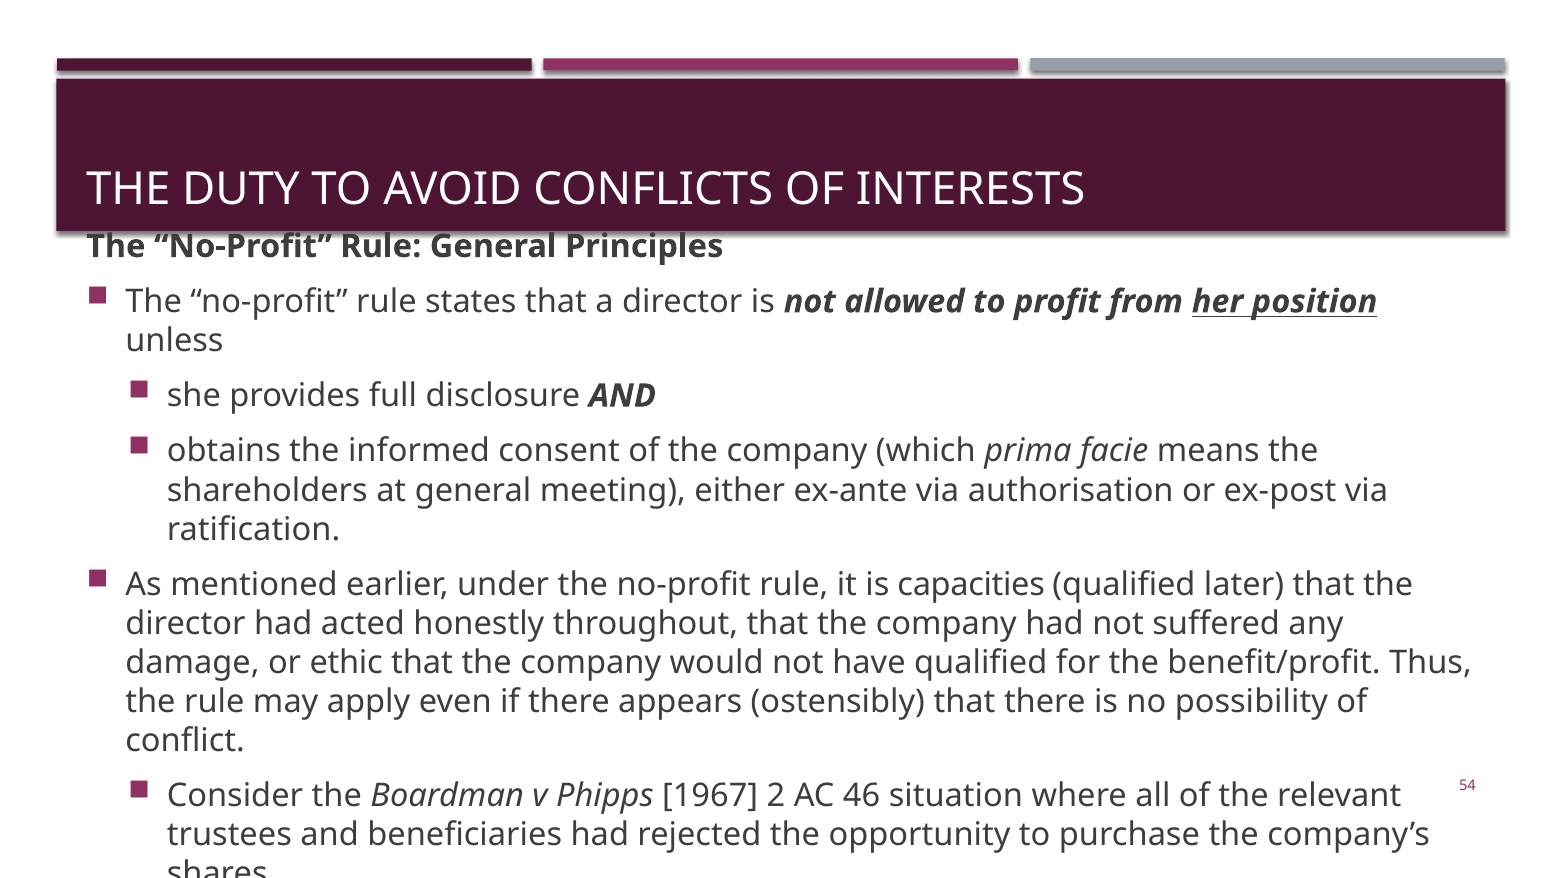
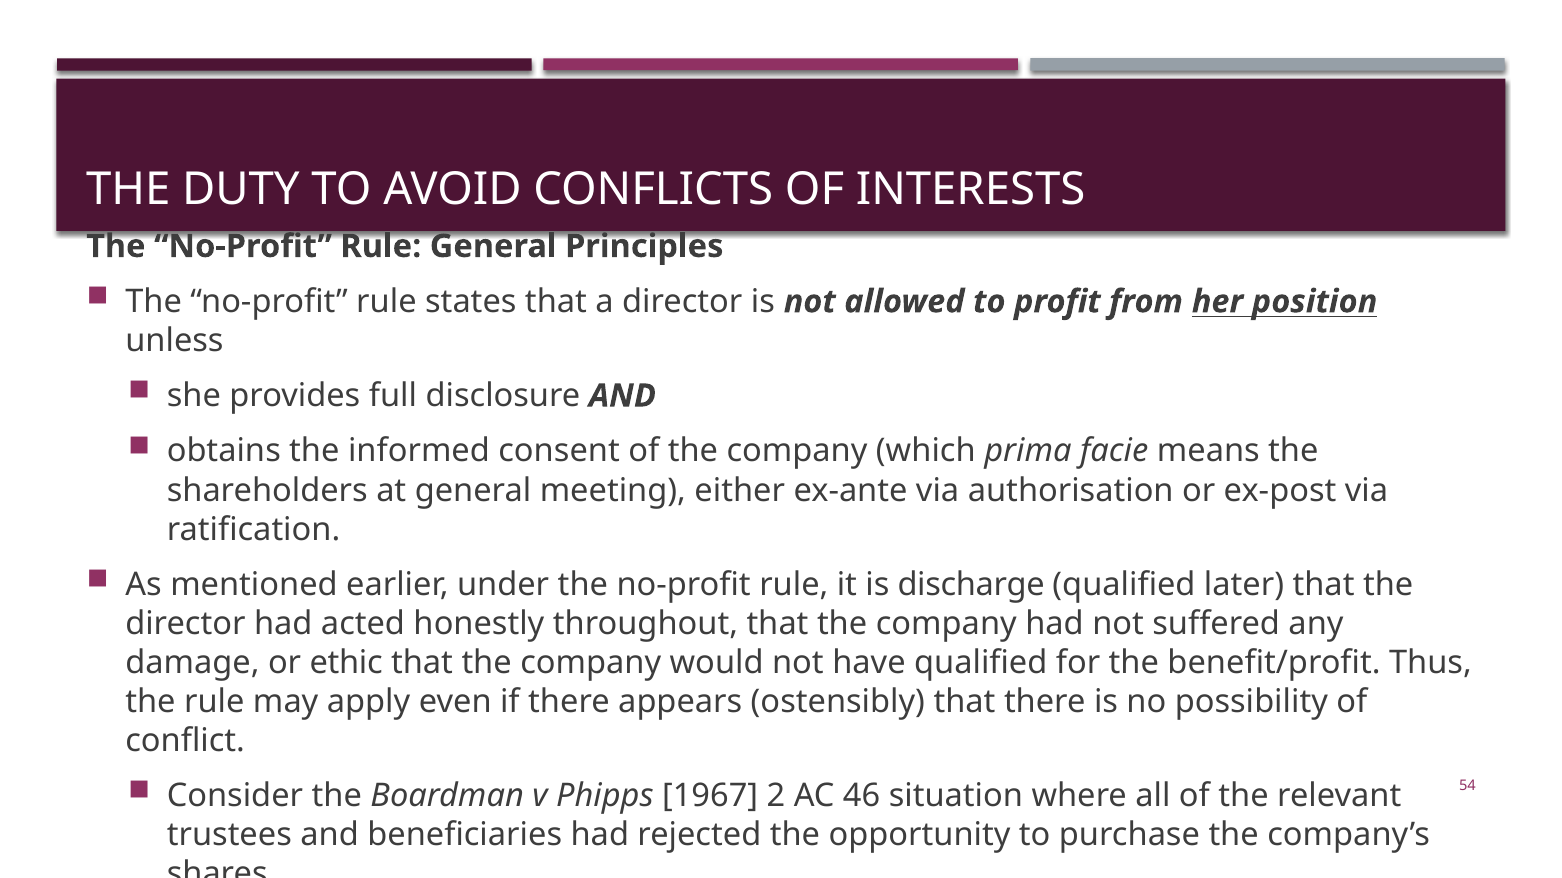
capacities: capacities -> discharge (971, 585)
